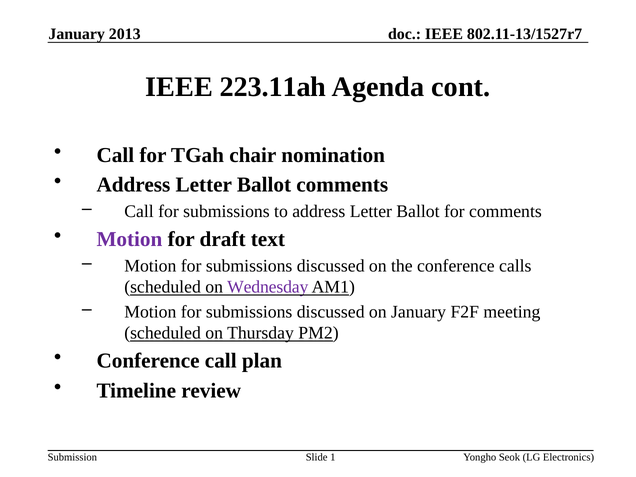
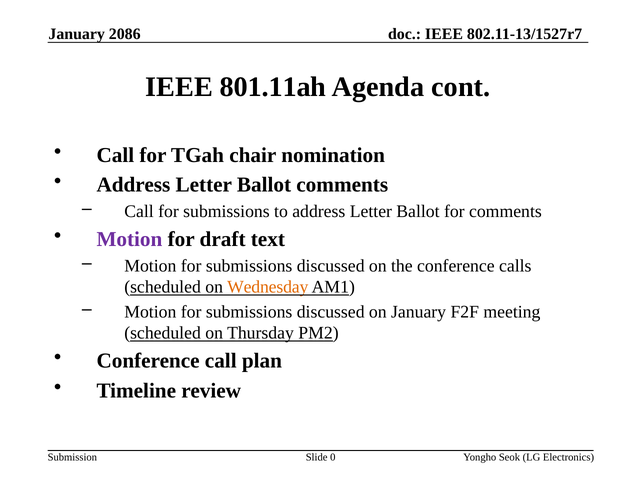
2013: 2013 -> 2086 (125, 34)
223.11ah: 223.11ah -> 801.11ah (273, 87)
Wednesday colour: purple -> orange (268, 287)
1: 1 -> 0 (333, 457)
